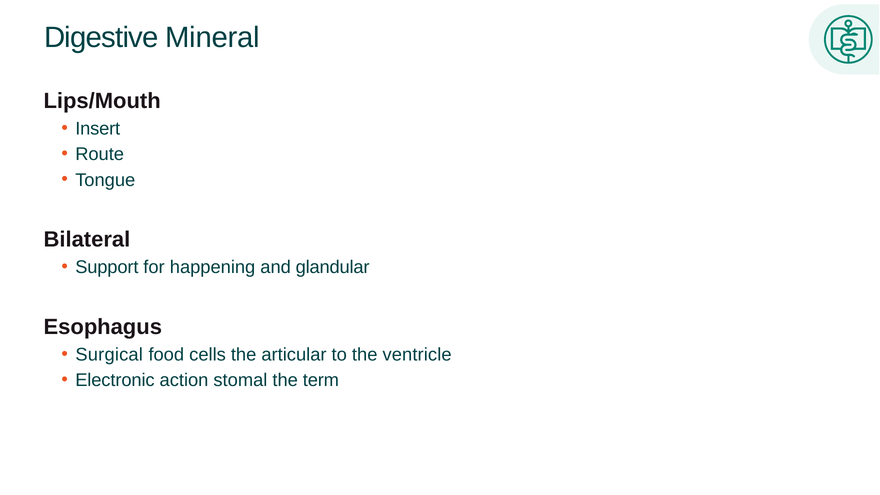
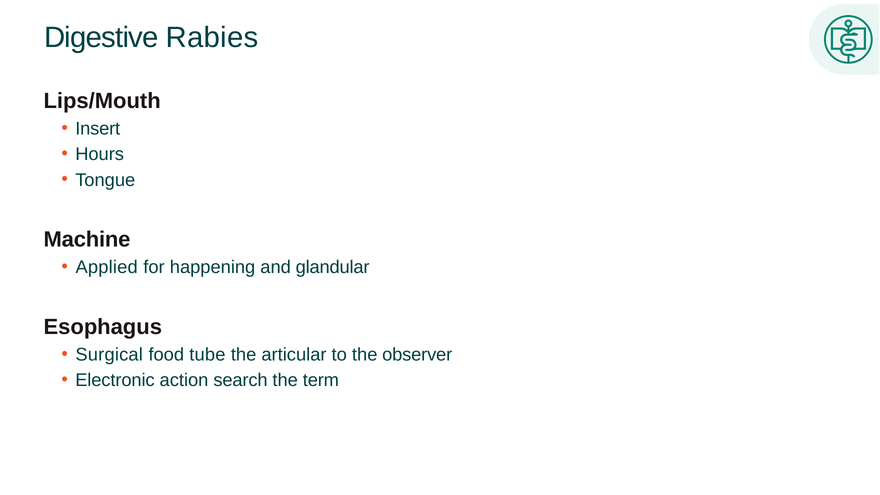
Mineral: Mineral -> Rabies (212, 38)
Route: Route -> Hours (100, 154)
Bilateral: Bilateral -> Machine (87, 240)
Support: Support -> Applied (107, 267)
cells: cells -> tube (207, 355)
ventricle: ventricle -> observer (417, 355)
stomal: stomal -> search (241, 380)
